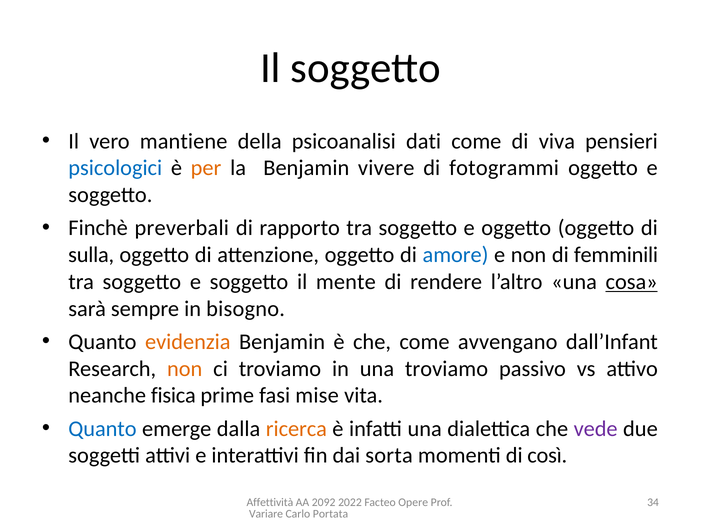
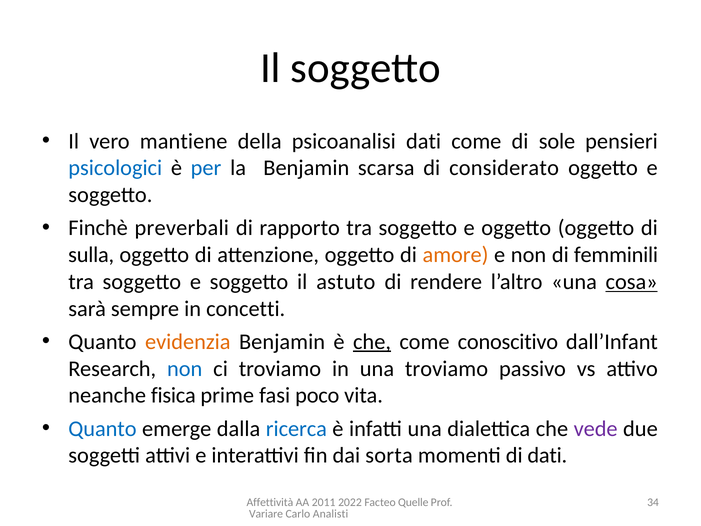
viva: viva -> sole (557, 141)
per colour: orange -> blue (206, 168)
vivere: vivere -> scarsa (386, 168)
fotogrammi: fotogrammi -> considerato (504, 168)
amore colour: blue -> orange (456, 255)
mente: mente -> astuto (346, 282)
bisogno: bisogno -> concetti (246, 309)
che underline: none -> present (372, 342)
avvengano: avvengano -> conoscitivo (508, 342)
non colour: orange -> blue (185, 368)
mise: mise -> poco (317, 395)
ricerca colour: orange -> blue (296, 428)
di così: così -> dati (547, 455)
2092: 2092 -> 2011 (324, 502)
Opere: Opere -> Quelle (413, 502)
Portata: Portata -> Analisti (331, 514)
